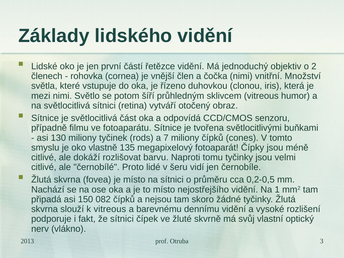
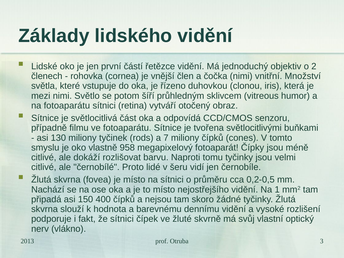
na světlocitlivá: světlocitlivá -> fotoaparátu (67, 106)
135: 135 -> 958 (127, 148)
082: 082 -> 400 (103, 199)
k vitreous: vitreous -> hodnota (110, 209)
